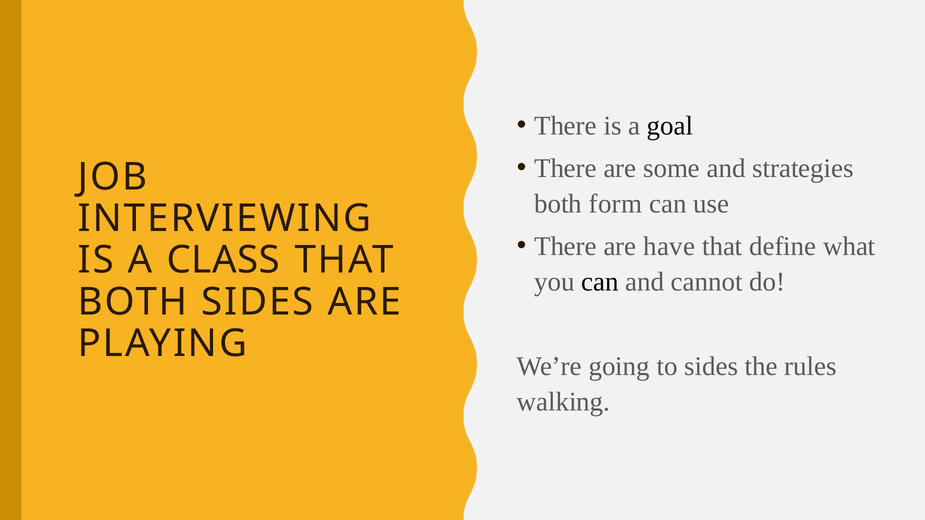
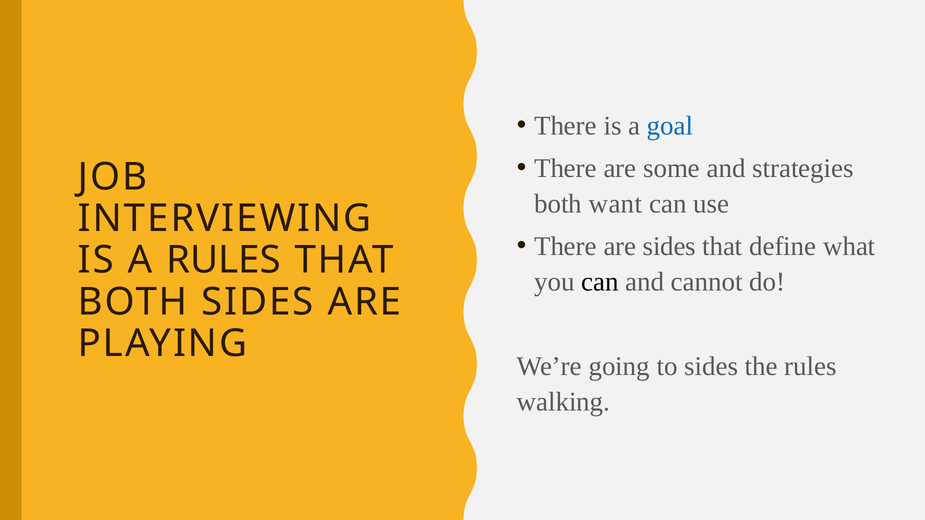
goal colour: black -> blue (670, 126)
form: form -> want (615, 204)
are have: have -> sides (669, 246)
A CLASS: CLASS -> RULES (223, 260)
